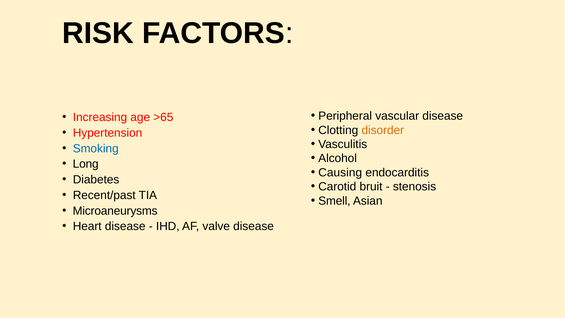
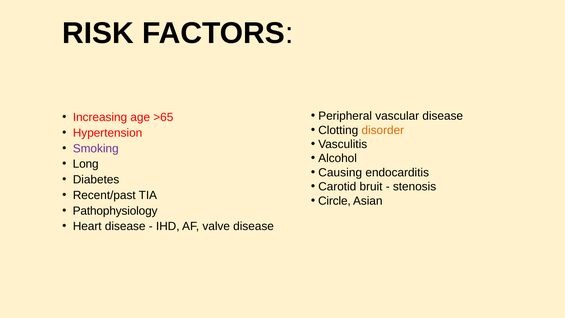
Smoking colour: blue -> purple (96, 148)
Smell: Smell -> Circle (334, 201)
Microaneurysms: Microaneurysms -> Pathophysiology (115, 211)
